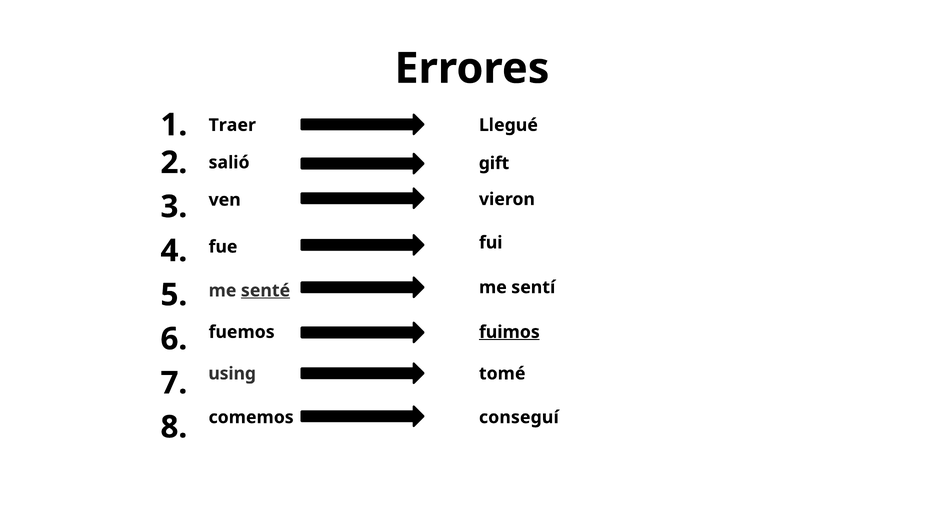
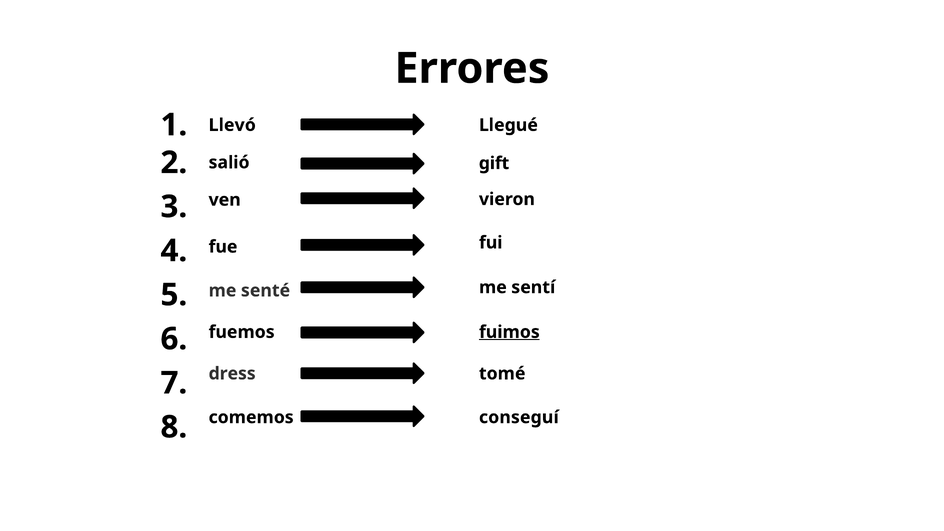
Traer: Traer -> Llevó (232, 125)
senté underline: present -> none (266, 291)
using: using -> dress (232, 374)
